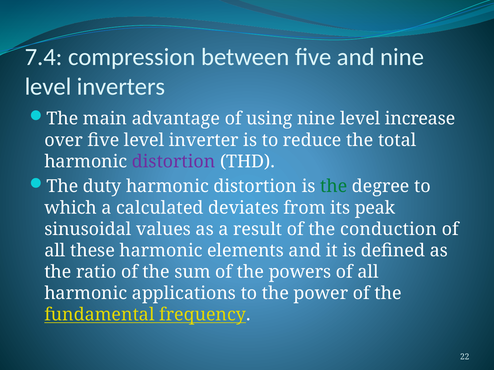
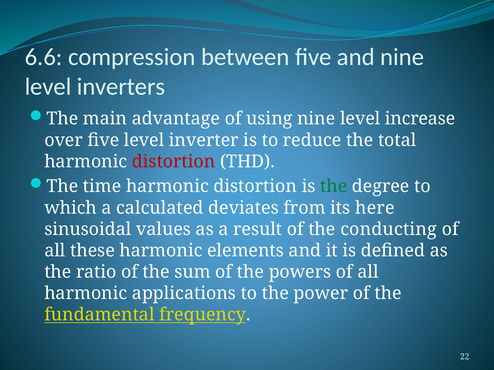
7.4: 7.4 -> 6.6 (44, 57)
distortion colour: purple -> red (174, 162)
duty: duty -> time (102, 187)
peak: peak -> here (375, 208)
conduction: conduction -> conducting (389, 229)
